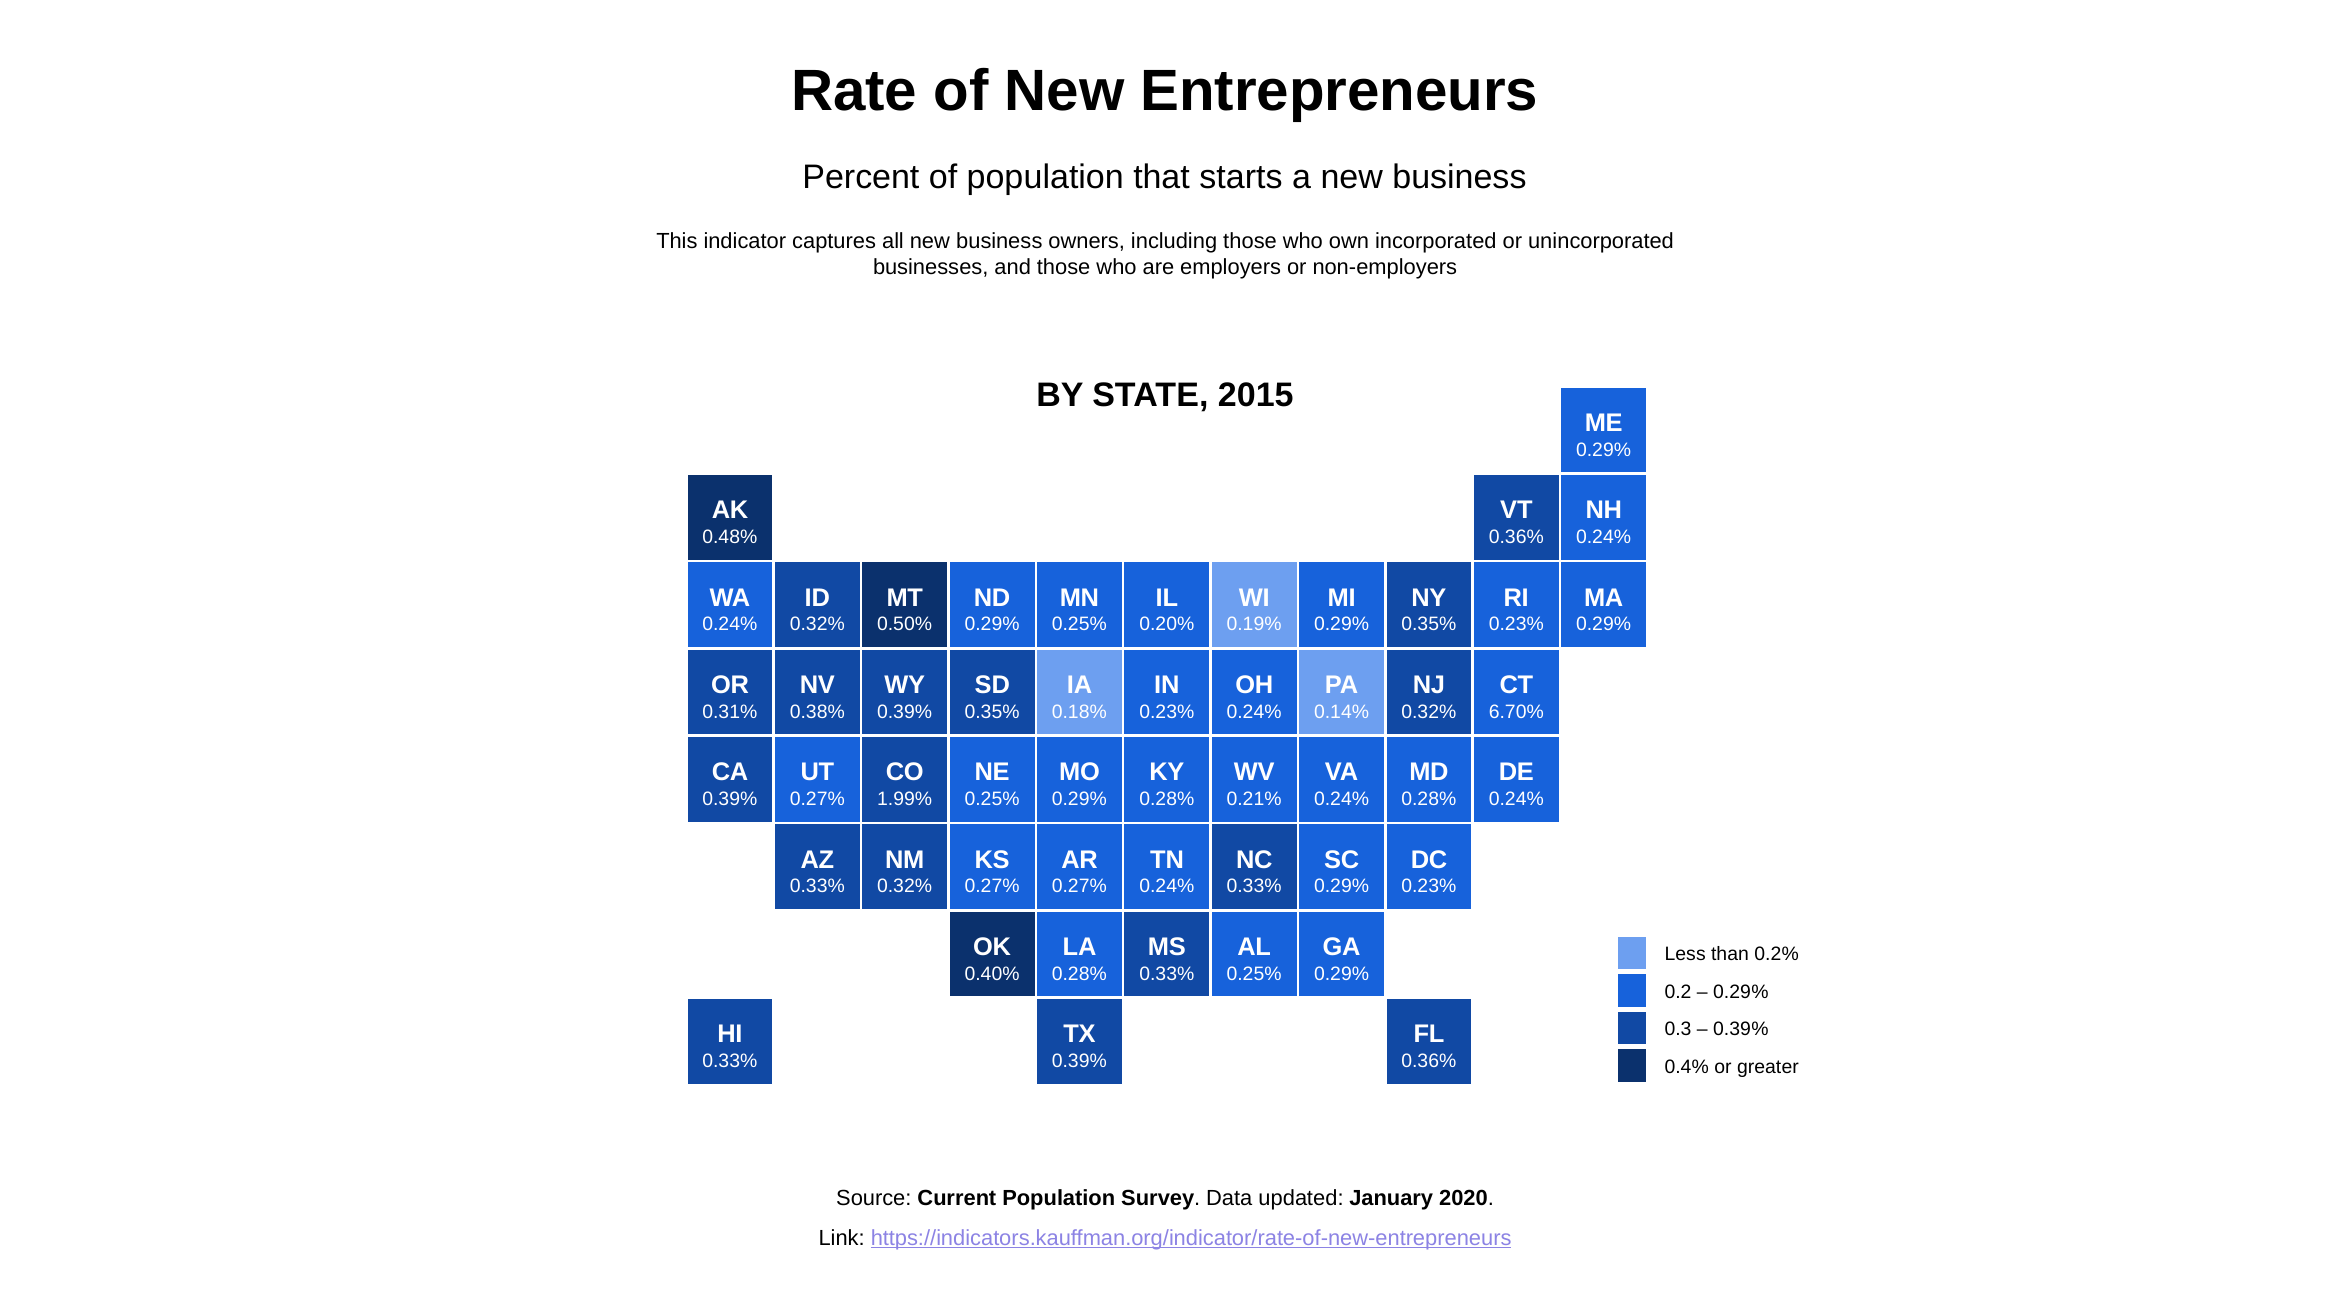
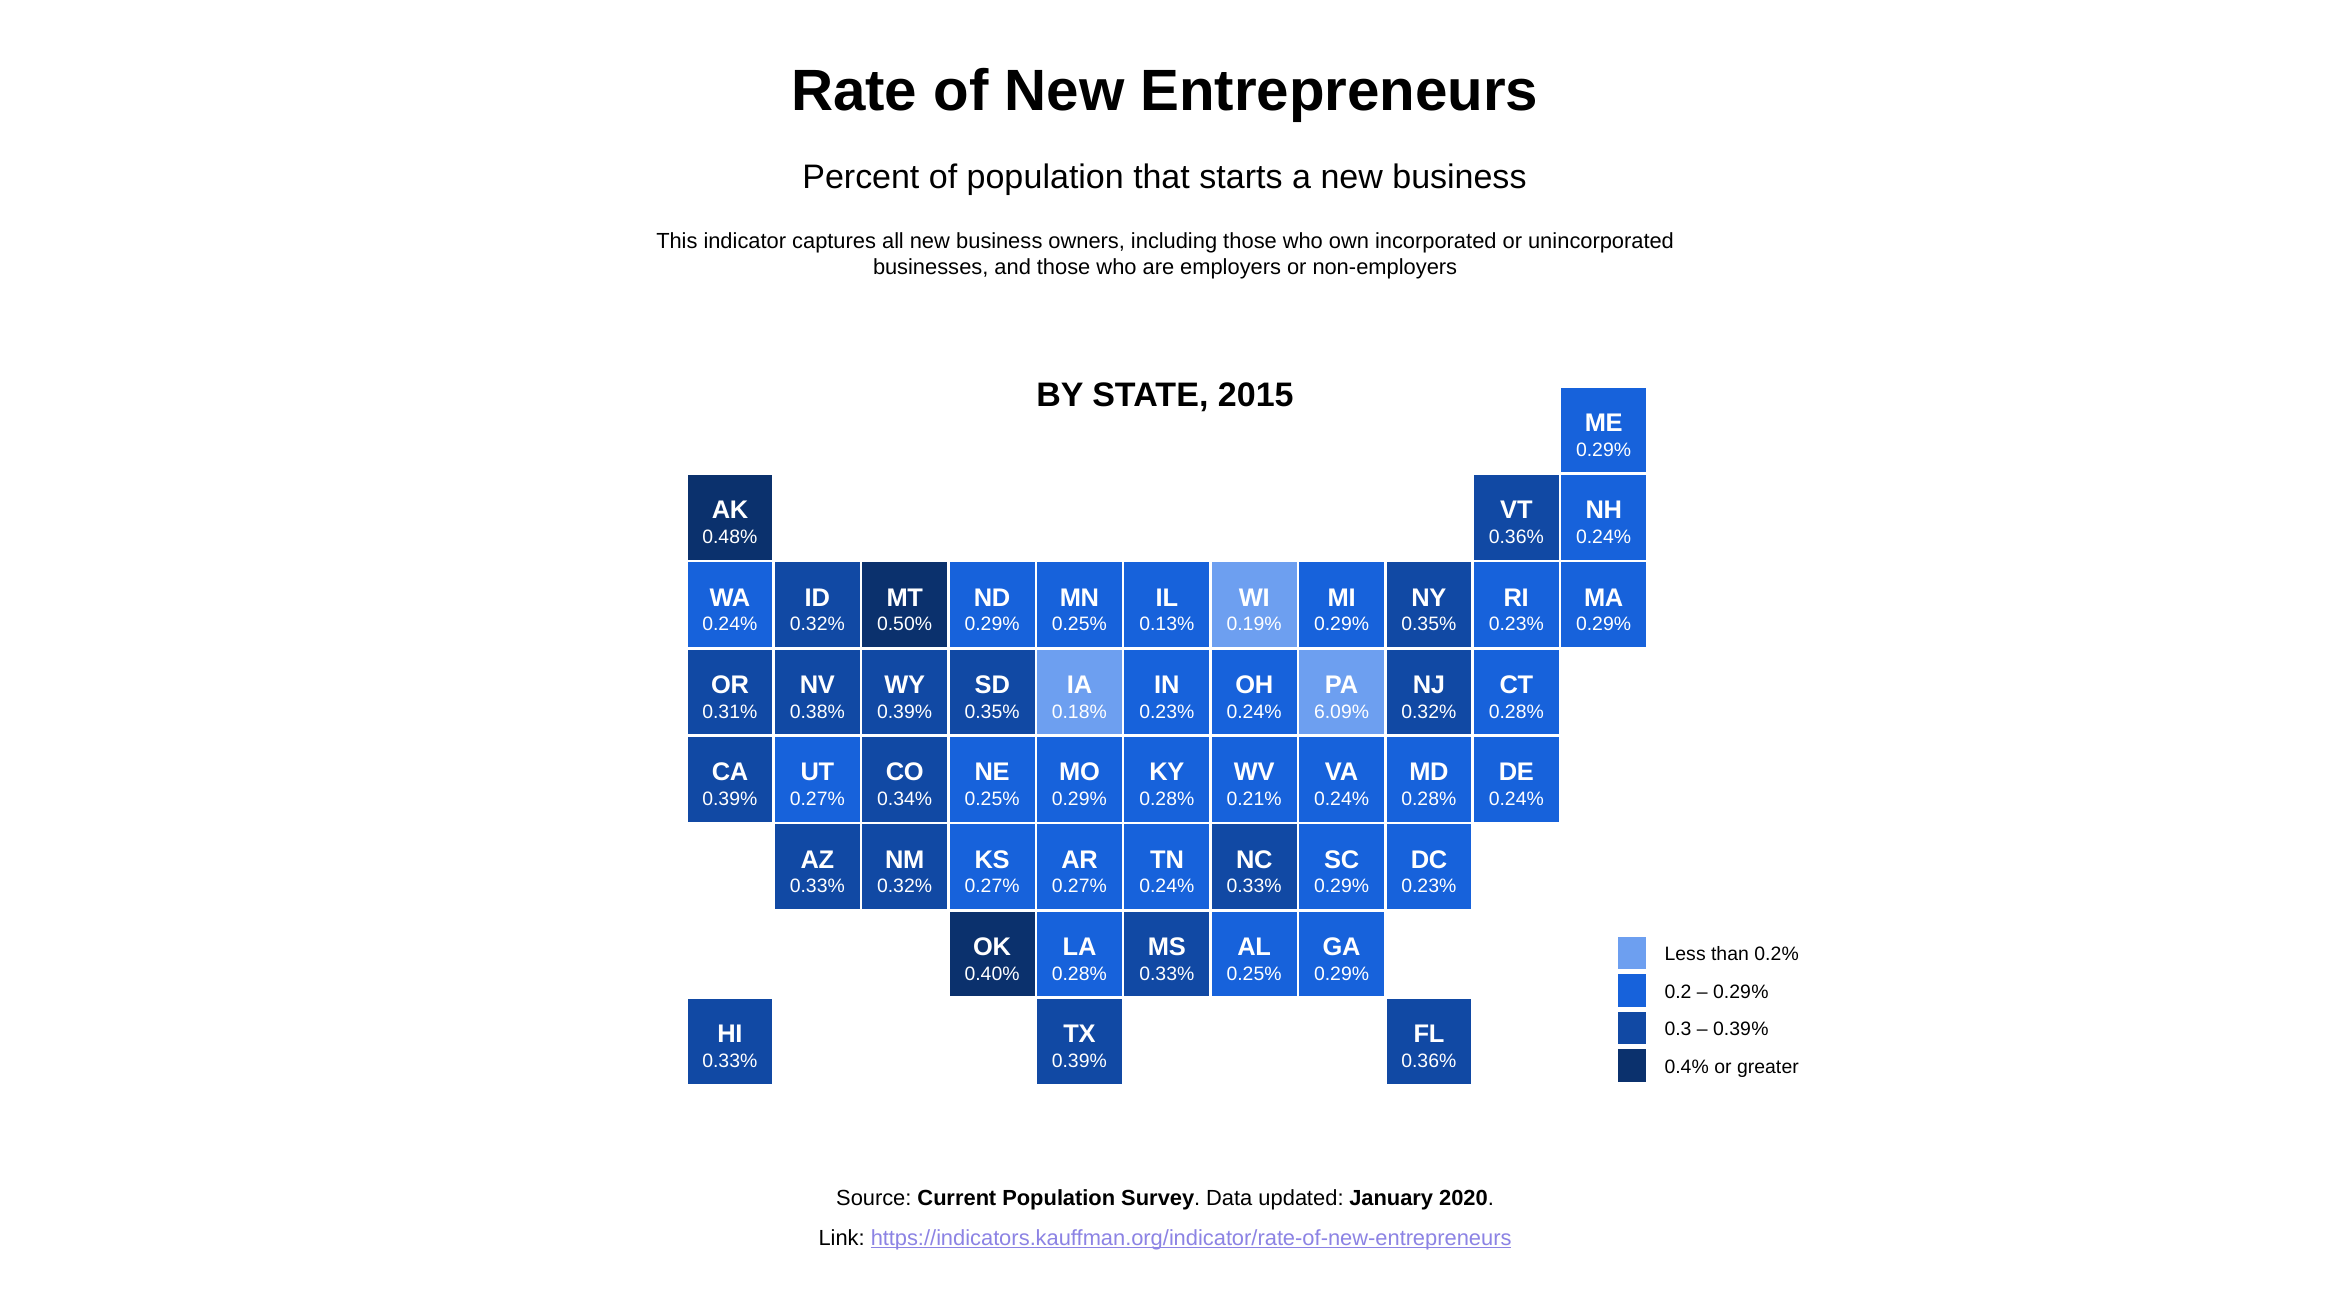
0.20%: 0.20% -> 0.13% (1167, 625)
0.14%: 0.14% -> 6.09% (1342, 712)
6.70%: 6.70% -> 0.28% (1516, 712)
1.99%: 1.99% -> 0.34% (905, 799)
